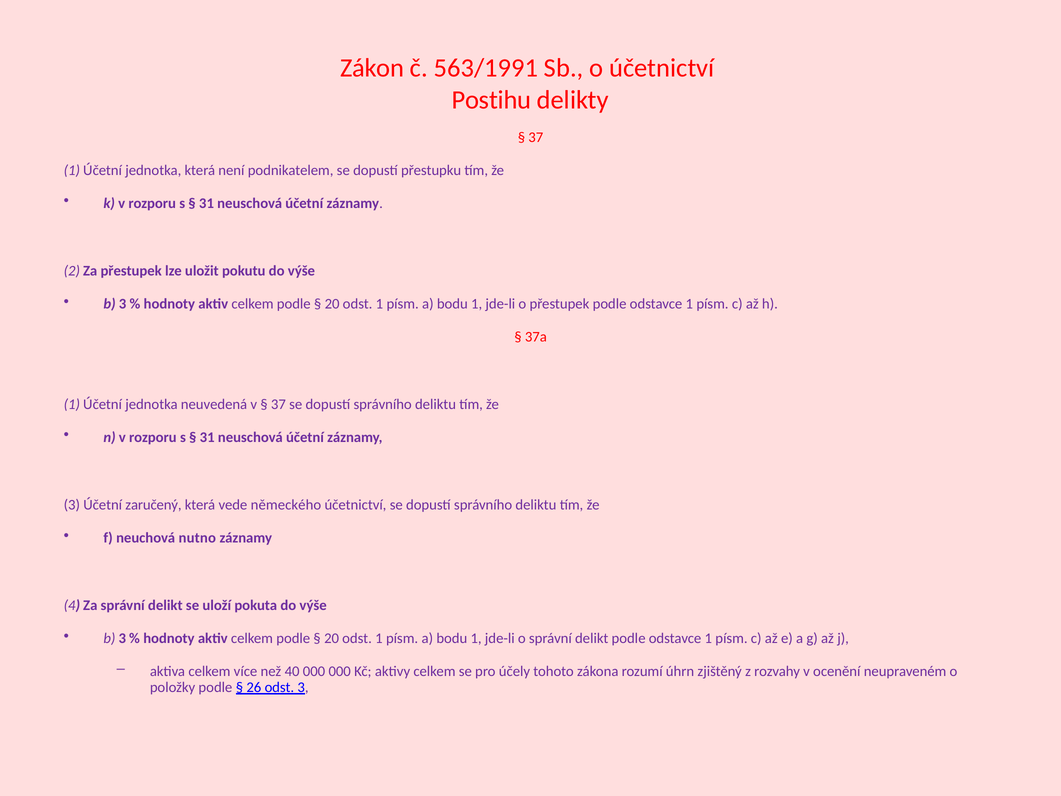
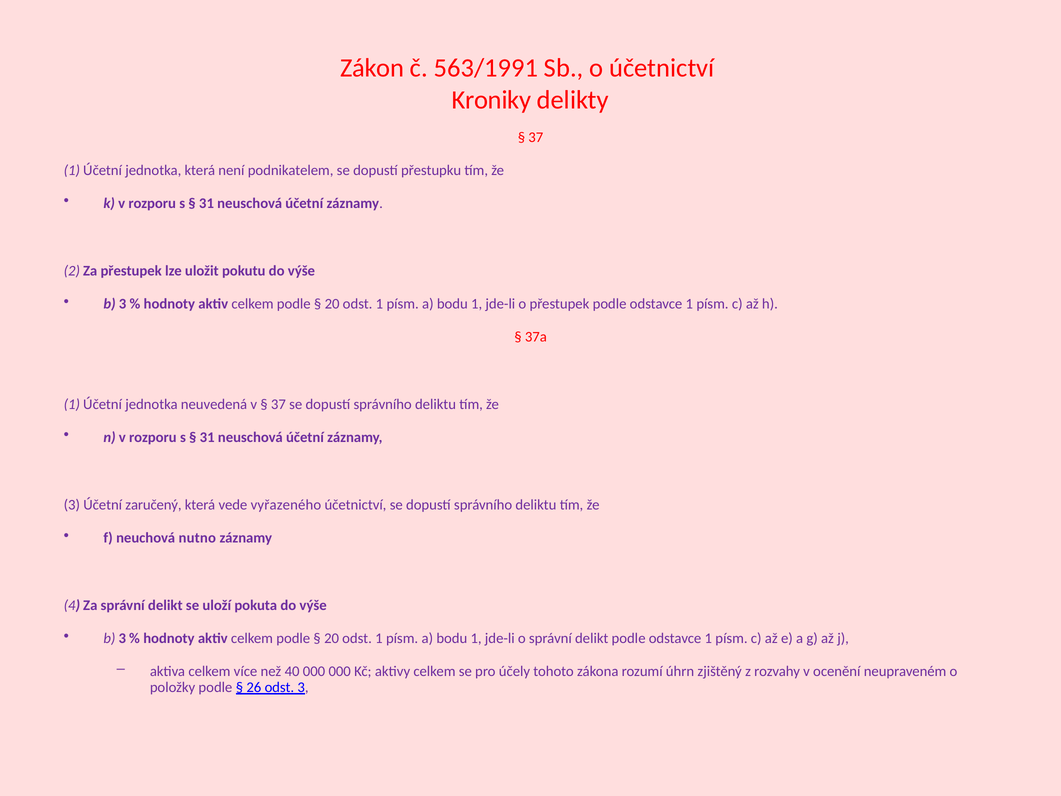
Postihu: Postihu -> Kroniky (491, 100)
německého: německého -> vyřazeného (286, 505)
